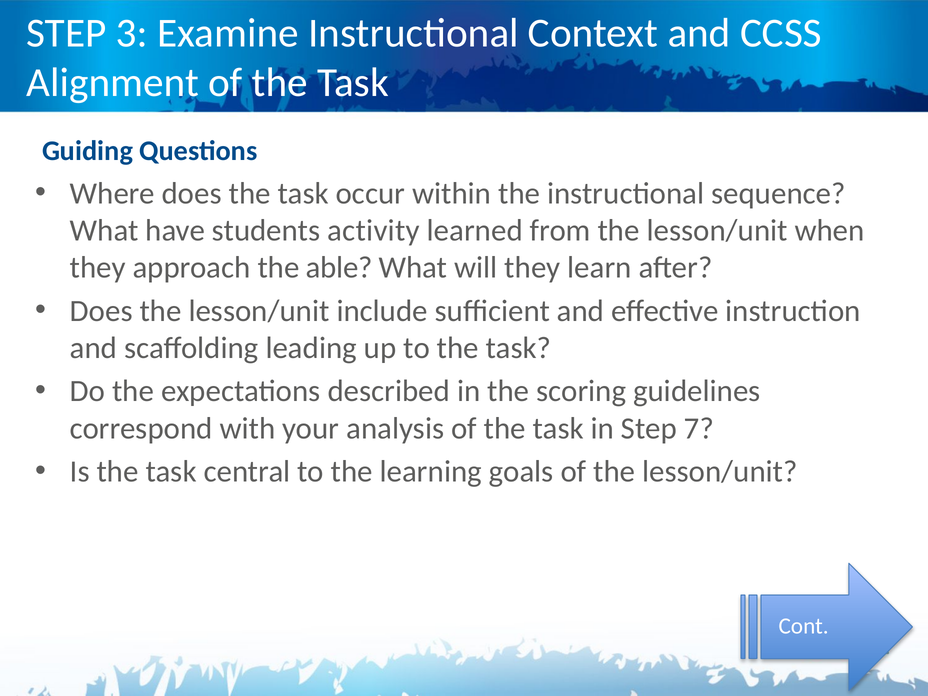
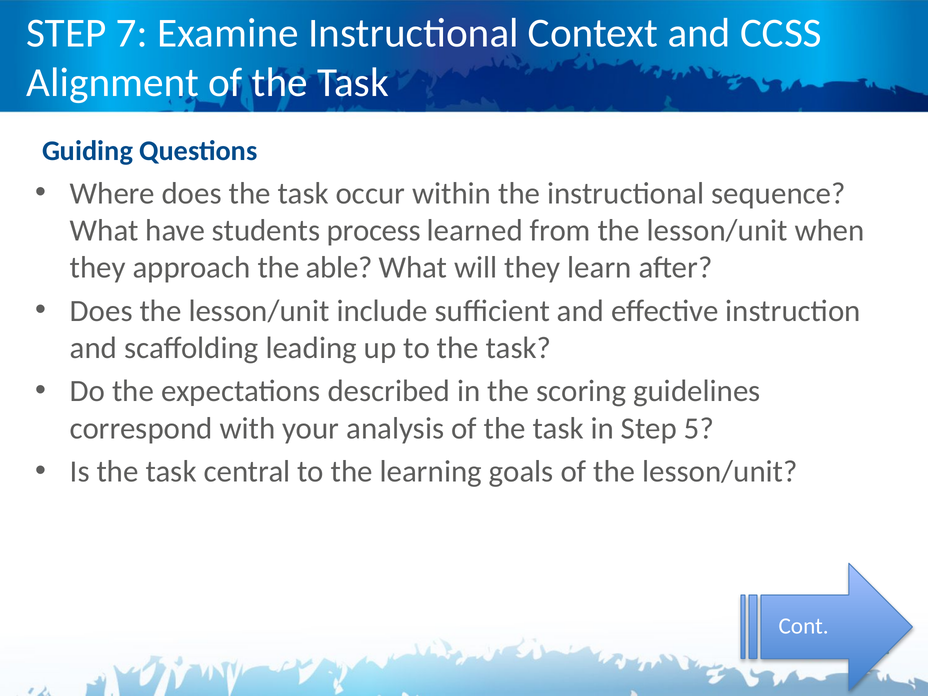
3: 3 -> 7 (132, 33)
activity: activity -> process (374, 230)
7: 7 -> 5 (699, 428)
